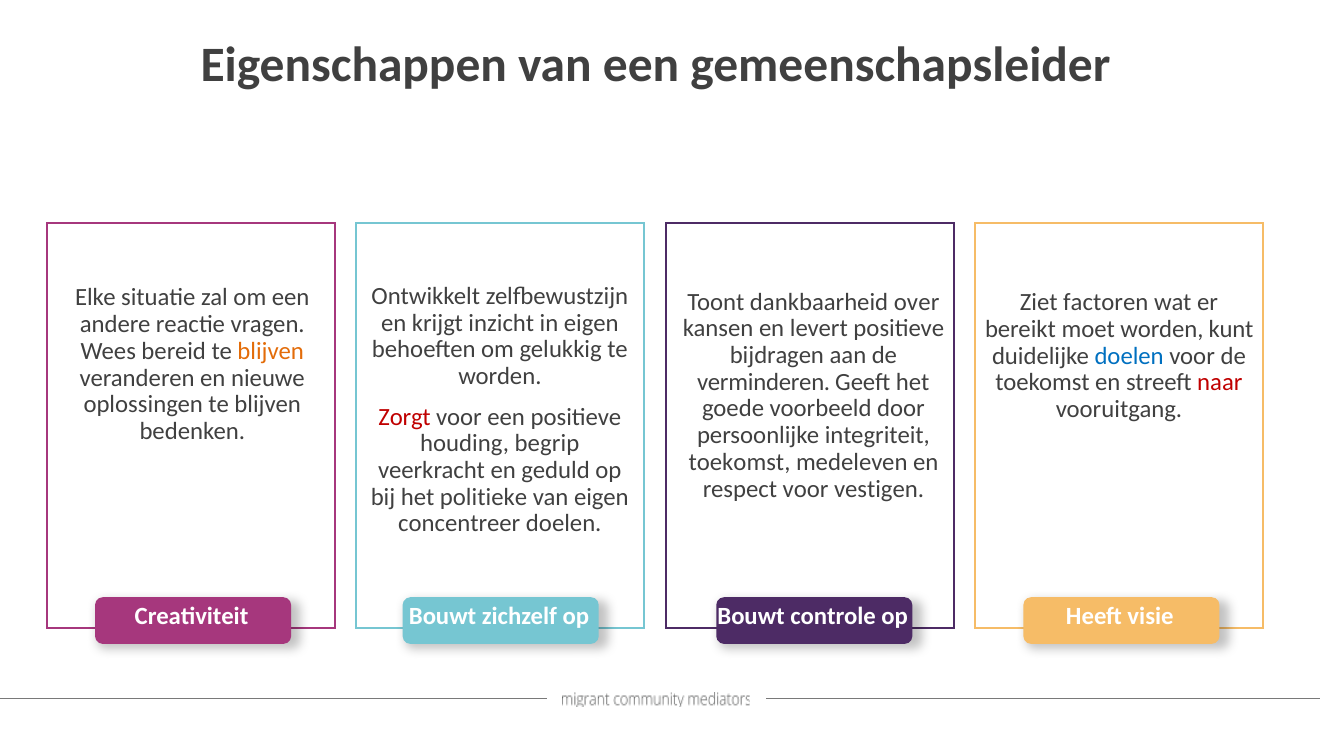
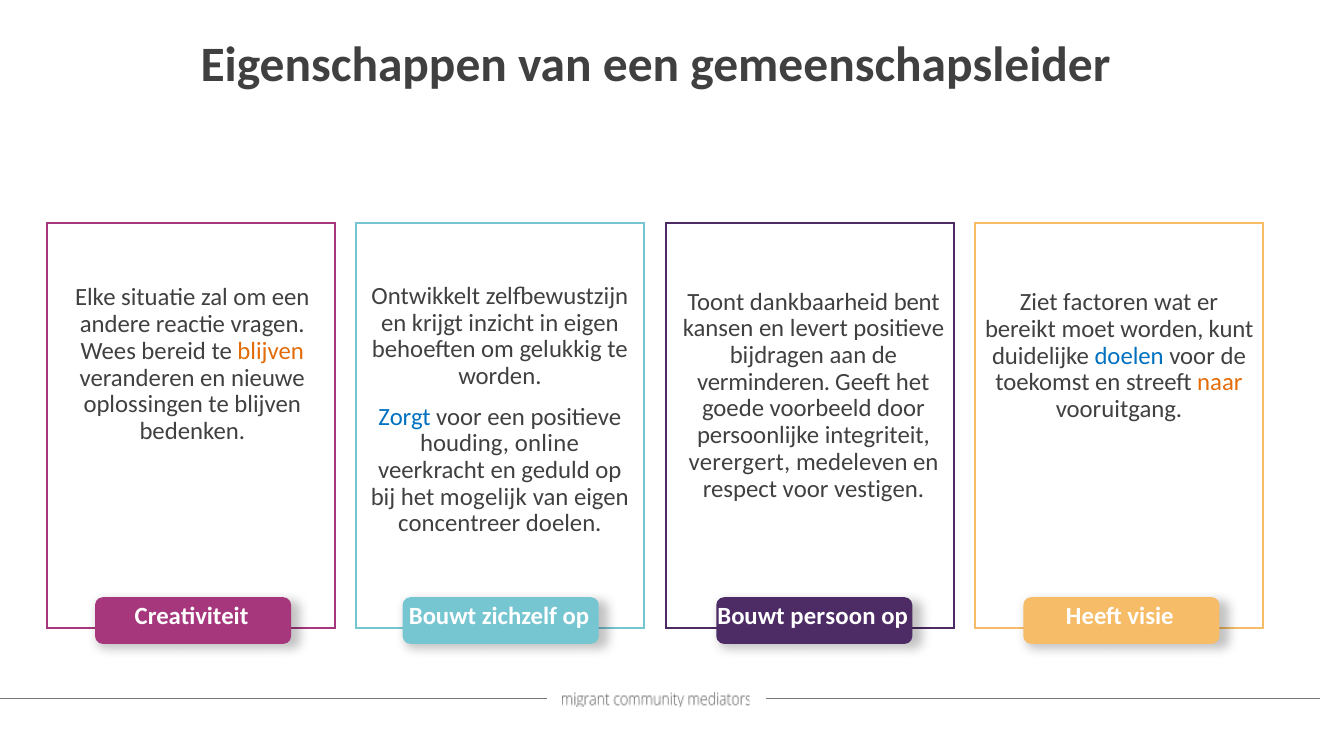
over: over -> bent (917, 302)
naar colour: red -> orange (1220, 383)
Zorgt colour: red -> blue (405, 417)
begrip: begrip -> online (547, 444)
toekomst: toekomst -> verergert (739, 462)
politieke: politieke -> mogelijk (483, 497)
controle: controle -> persoon (833, 617)
